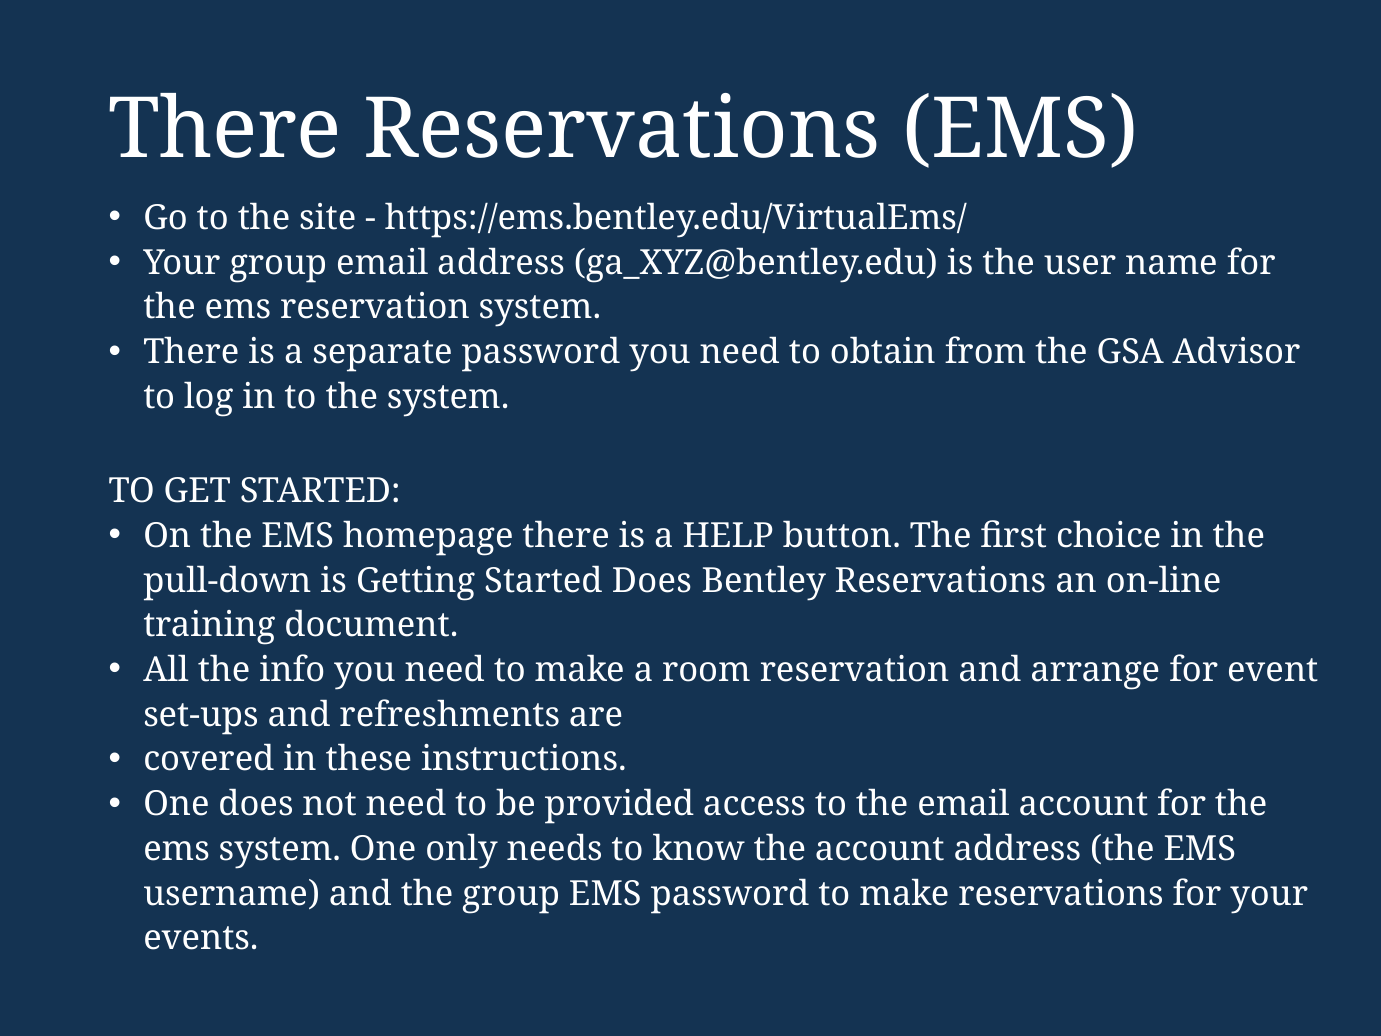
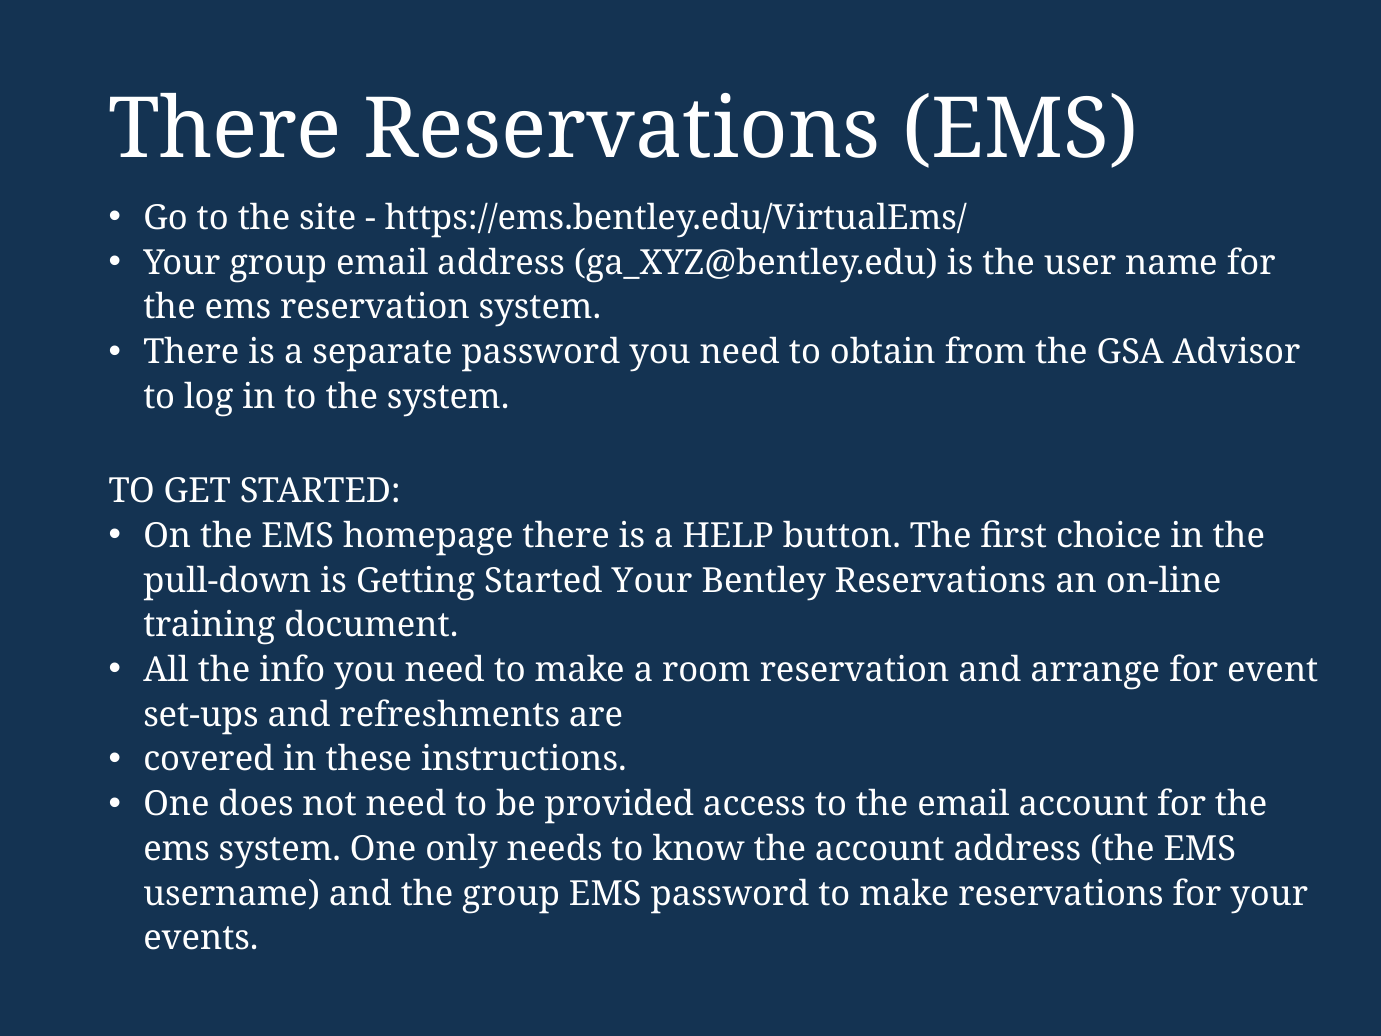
Started Does: Does -> Your (652, 581)
